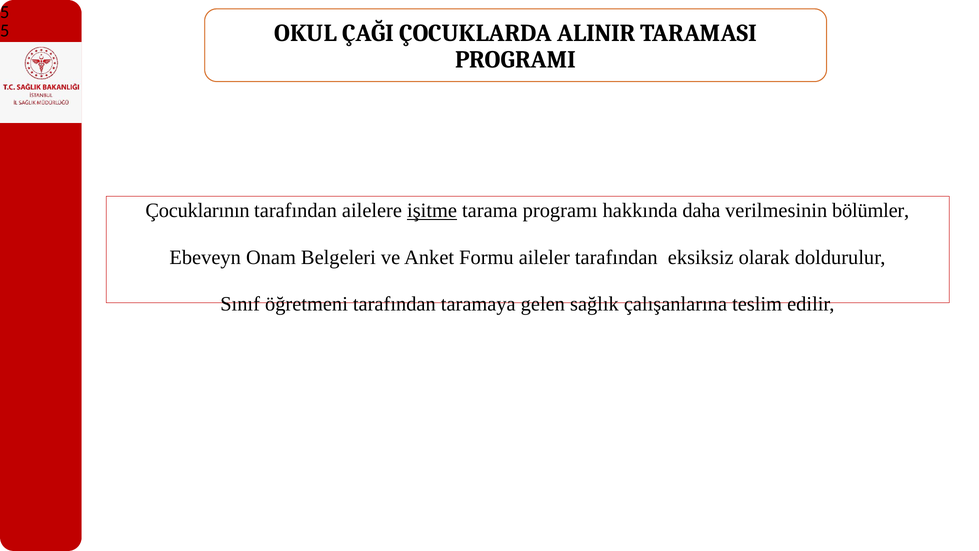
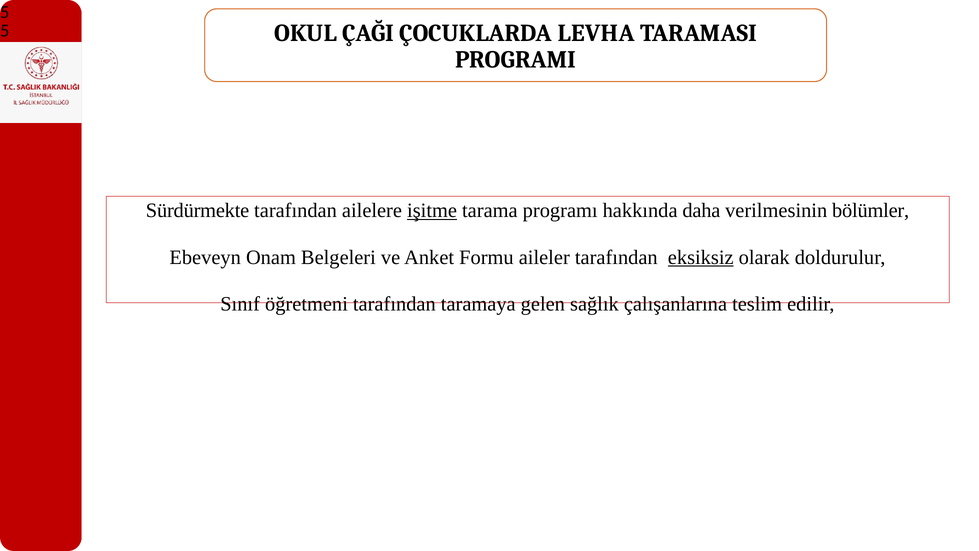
ALINIR: ALINIR -> LEVHA (596, 33)
Çocuklarının: Çocuklarının -> Sürdürmekte (198, 210)
eksiksiz underline: none -> present (701, 257)
